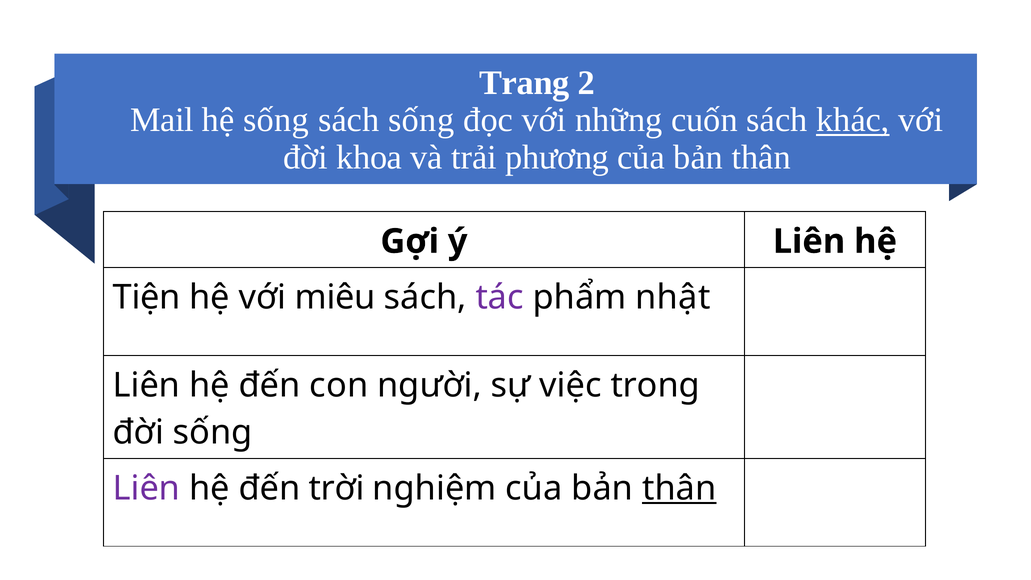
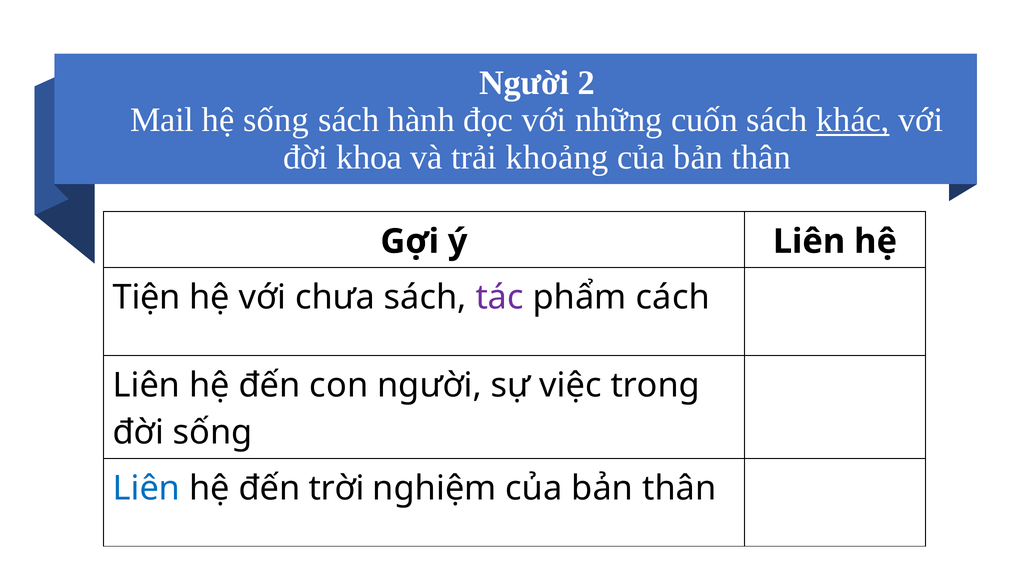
Trang: Trang -> Người (524, 83)
sách sống: sống -> hành (421, 120)
phương: phương -> khoảng (557, 157)
miêu: miêu -> chưa (335, 298)
nhật: nhật -> cách (673, 298)
Liên colour: purple -> blue (146, 488)
thân underline: present -> none (679, 488)
